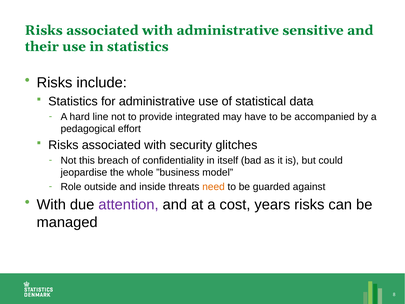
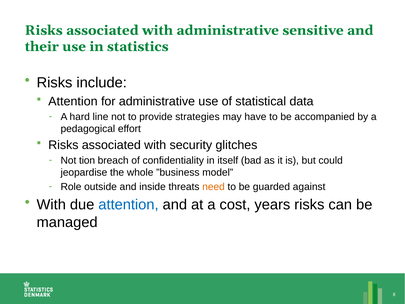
Statistics: Statistics -> Attention (73, 101)
integrated: integrated -> strategies (197, 117)
this: this -> tion (87, 160)
attention colour: purple -> blue (128, 205)
